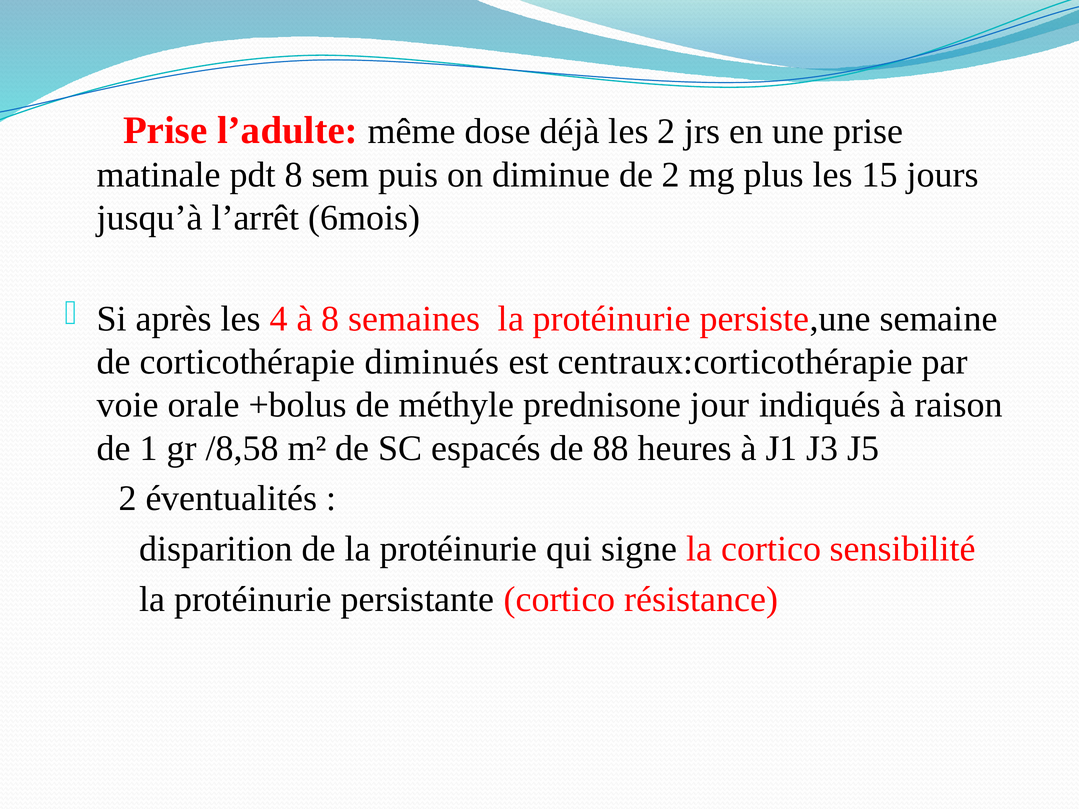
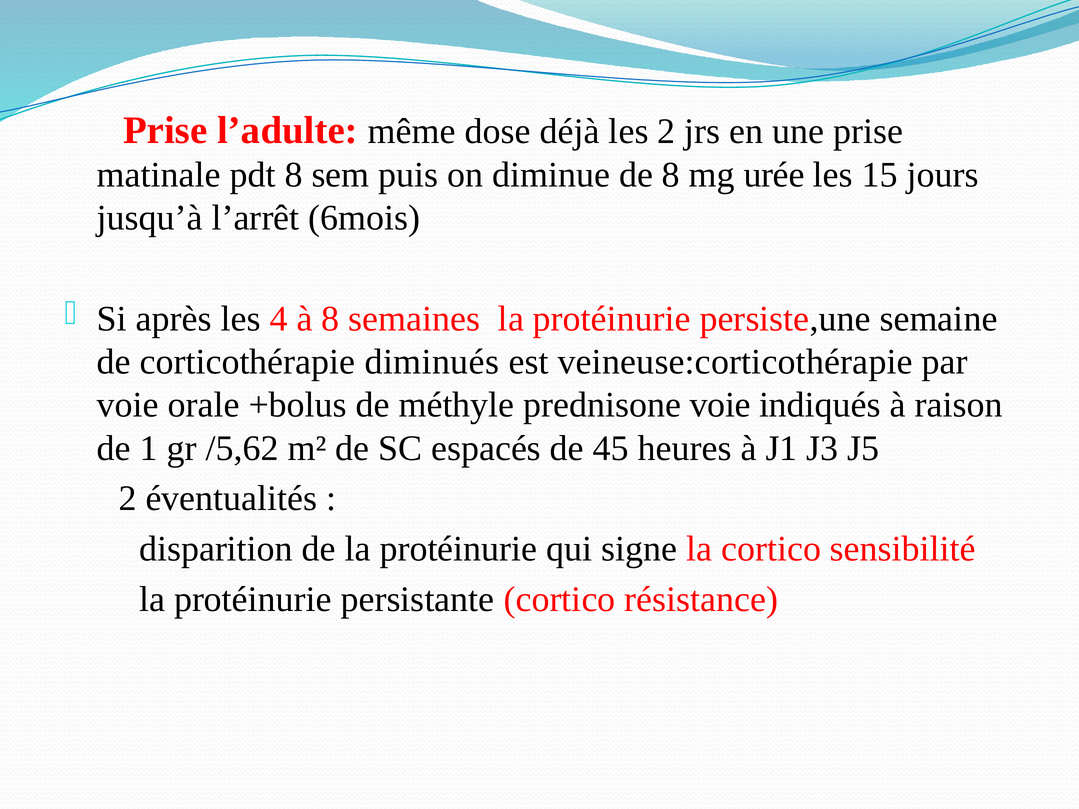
de 2: 2 -> 8 (671, 175)
plus: plus -> urée (774, 175)
centraux:corticothérapie: centraux:corticothérapie -> veineuse:corticothérapie (735, 362)
prednisone jour: jour -> voie (720, 405)
/8,58: /8,58 -> /5,62 (242, 448)
88: 88 -> 45 (611, 448)
